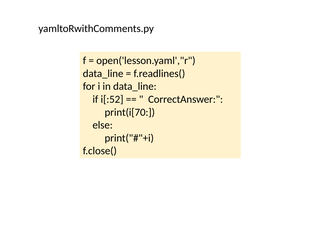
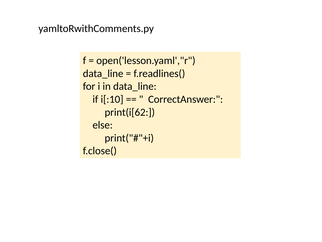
i[:52: i[:52 -> i[:10 (112, 99)
print(i[70: print(i[70 -> print(i[62 (130, 112)
